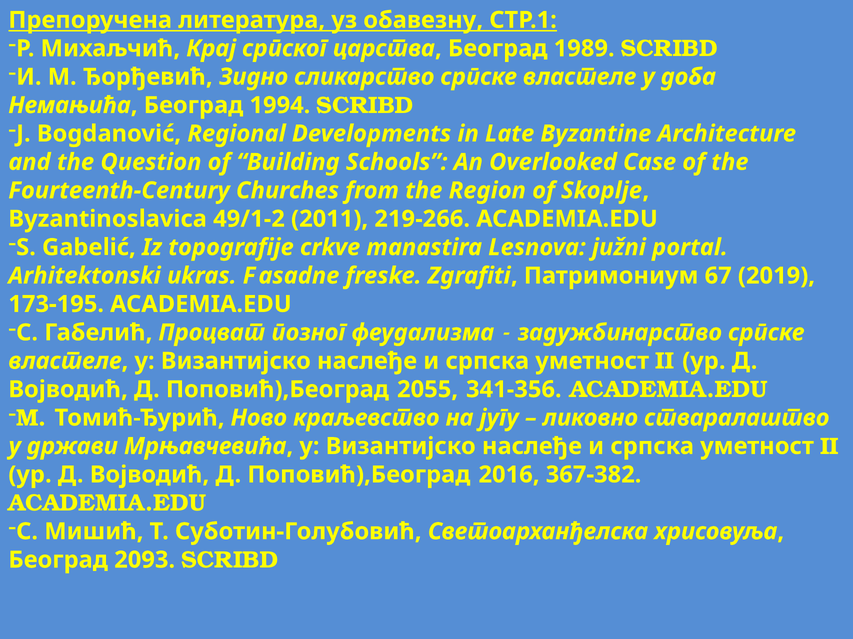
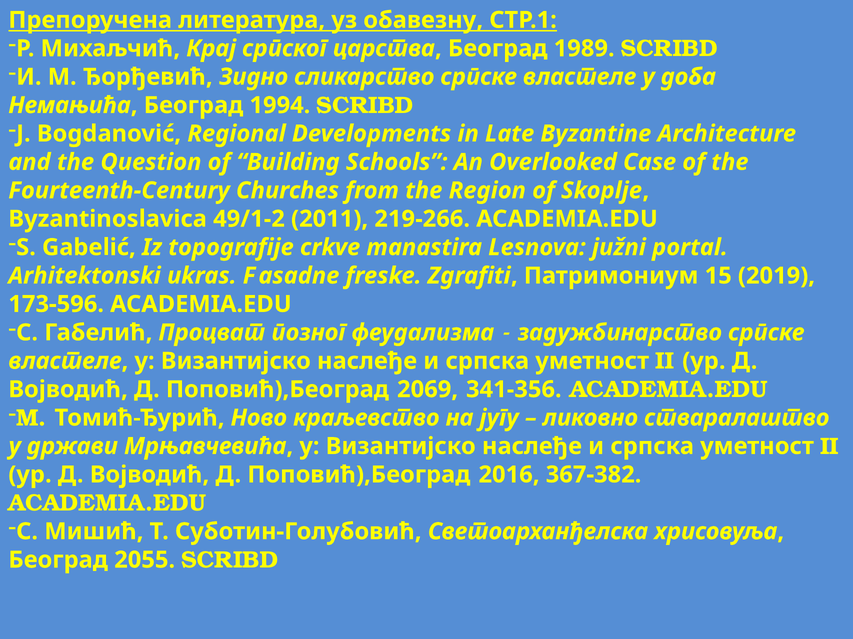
67: 67 -> 15 (718, 276)
173-195: 173-195 -> 173-596 (56, 304)
2055: 2055 -> 2069 (428, 390)
2093: 2093 -> 2055 (145, 560)
